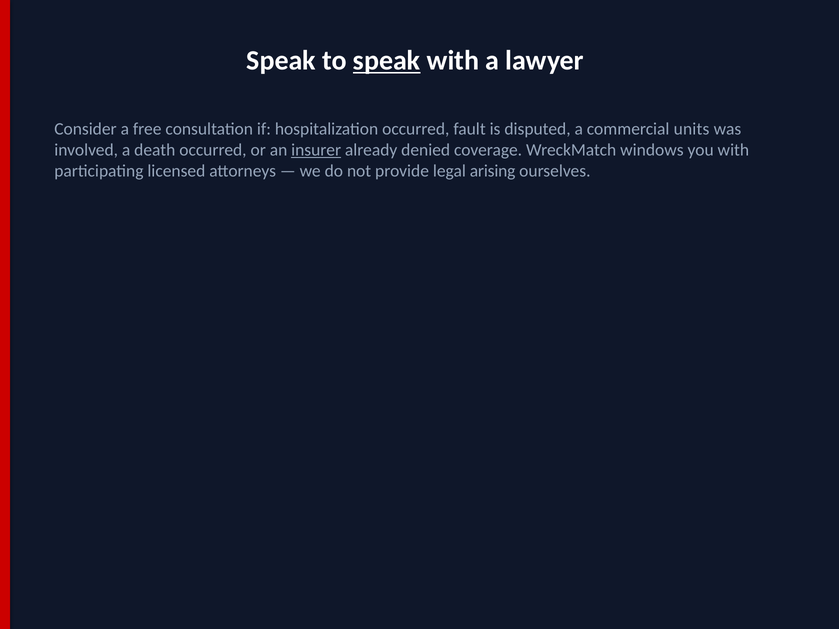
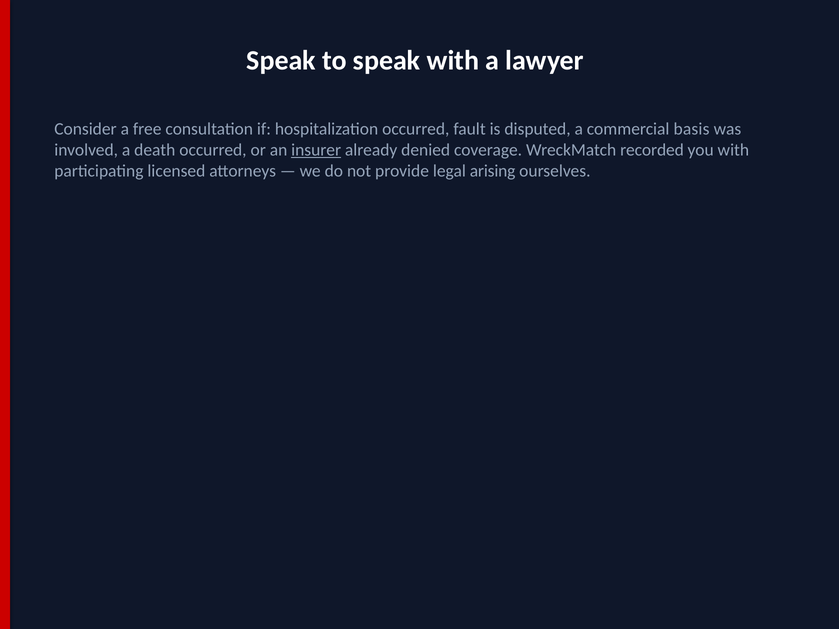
speak underline: present -> none (387, 61)
units: units -> basis (692, 129)
windows: windows -> recorded (652, 150)
